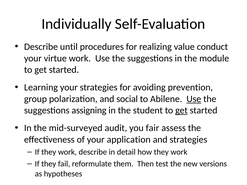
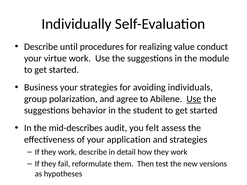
Learning: Learning -> Business (41, 87)
prevention: prevention -> individuals (190, 87)
social: social -> agree (127, 99)
assigning: assigning -> behavior (89, 111)
get underline: present -> none (181, 111)
mid-surveyed: mid-surveyed -> mid-describes (76, 128)
fair: fair -> felt (152, 128)
